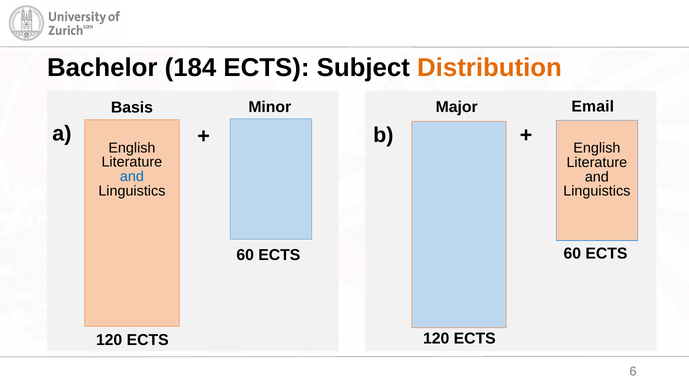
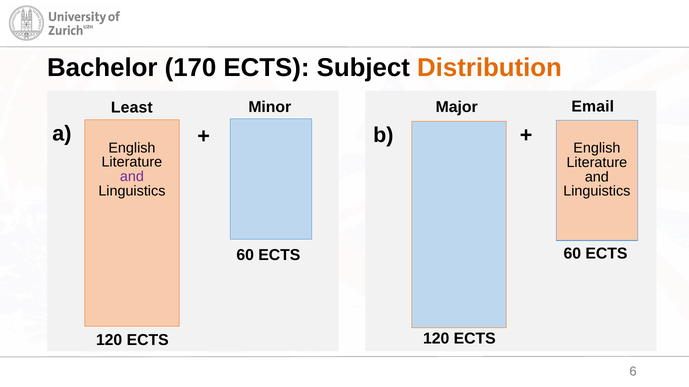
184: 184 -> 170 (190, 68)
Basis: Basis -> Least (132, 108)
and colour: blue -> purple (132, 177)
